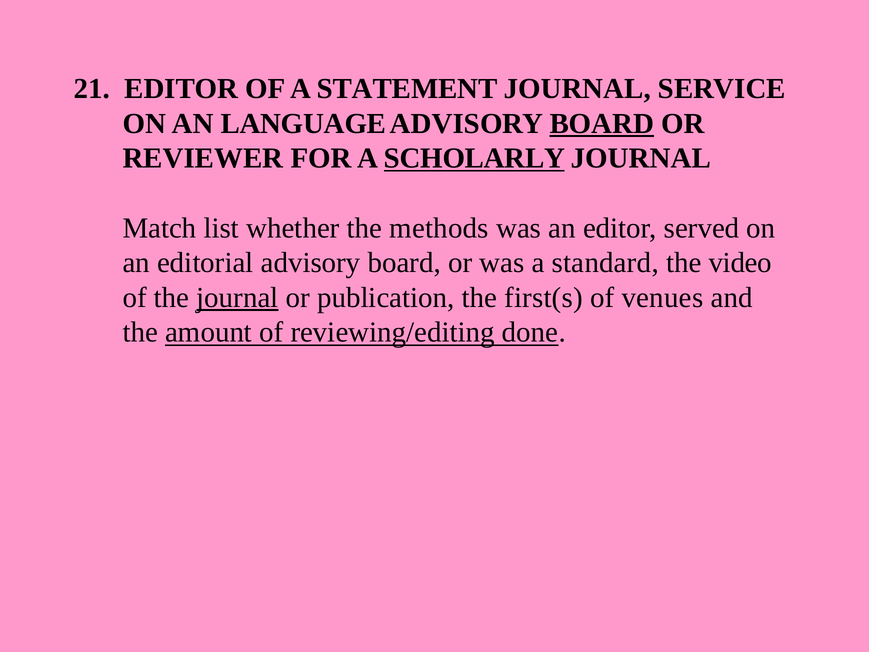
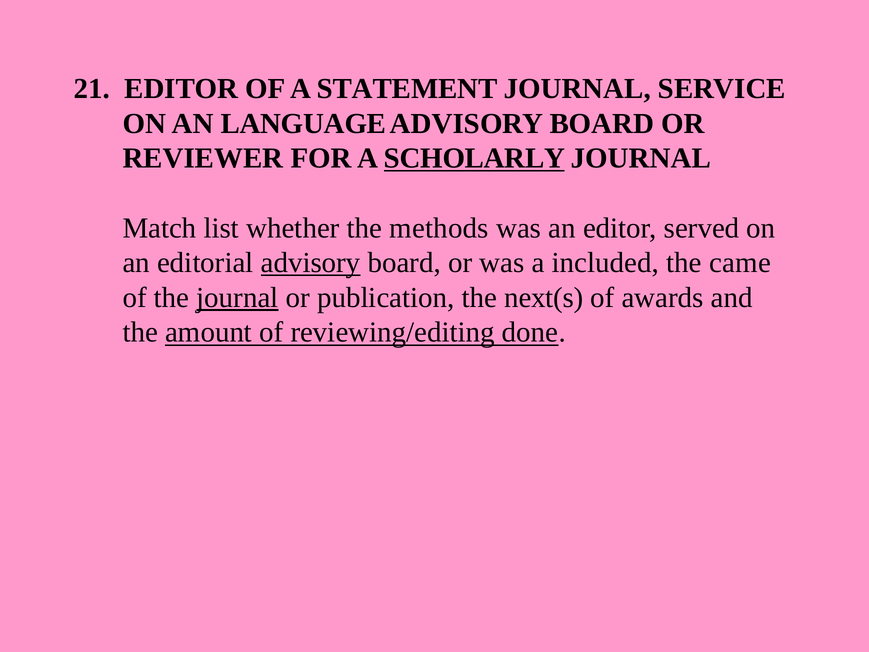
BOARD underline: present -> none (602, 124)
advisory underline: none -> present (311, 263)
standard: standard -> included (605, 263)
video: video -> came (740, 263)
first(s: first(s -> next(s (544, 297)
venues: venues -> awards (663, 297)
